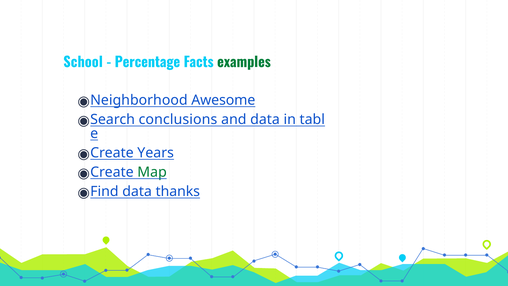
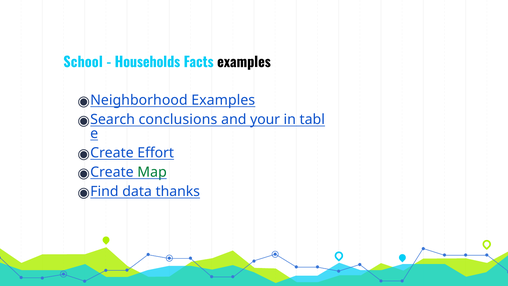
Percentage: Percentage -> Households (147, 62)
examples colour: green -> black (244, 62)
Awesome: Awesome -> Examples (223, 100)
and data: data -> your (265, 119)
Years: Years -> Effort (156, 153)
